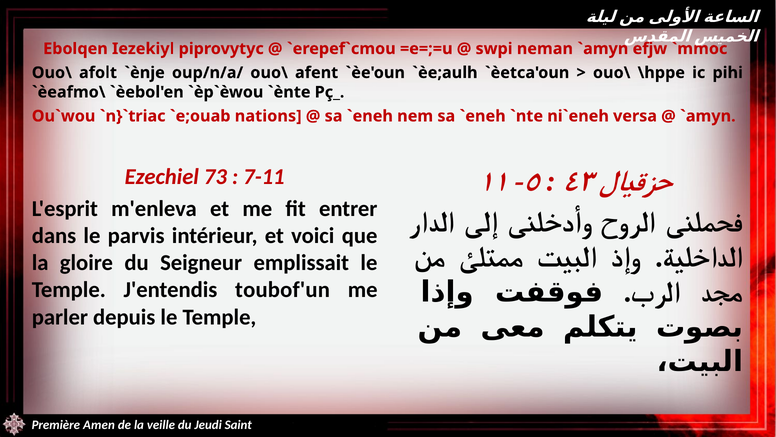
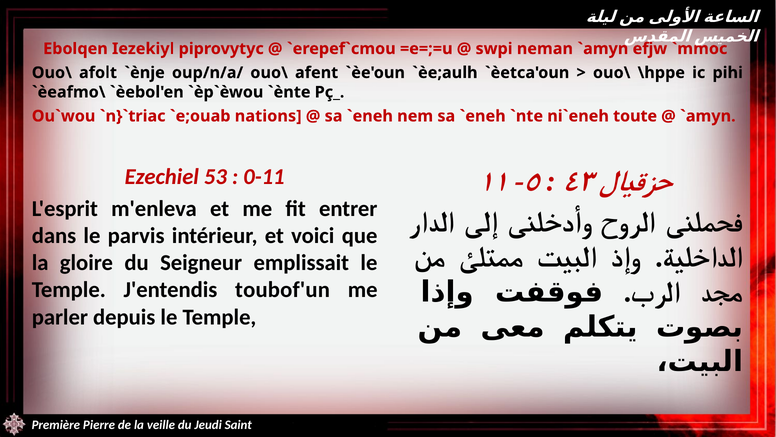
versa: versa -> toute (635, 116)
73: 73 -> 53 (215, 177)
7-11: 7-11 -> 0-11 (264, 177)
Amen: Amen -> Pierre (99, 425)
